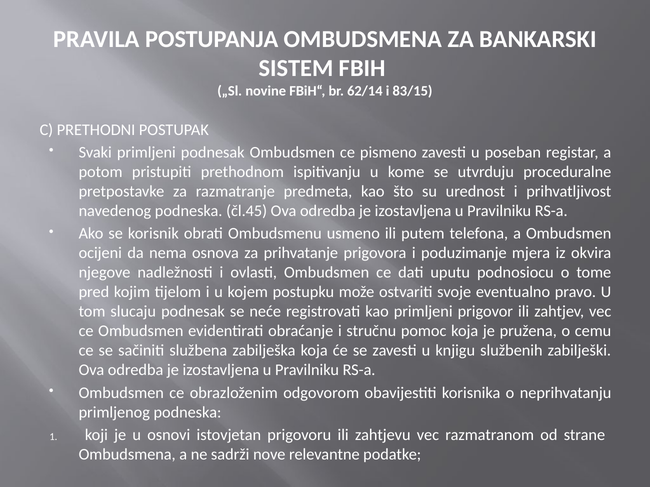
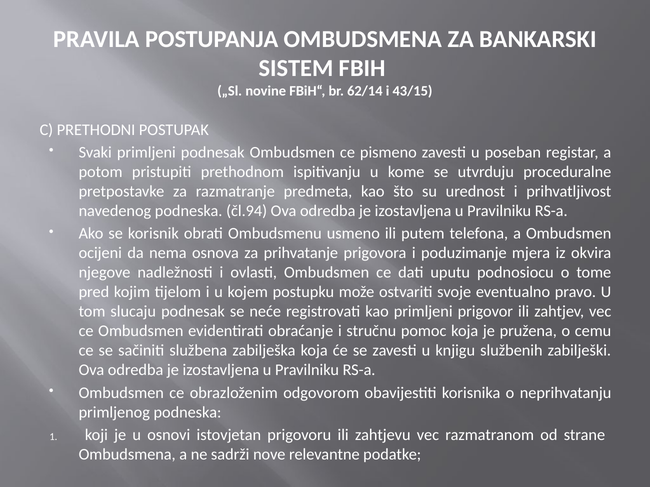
83/15: 83/15 -> 43/15 (412, 91)
čl.45: čl.45 -> čl.94 (247, 211)
